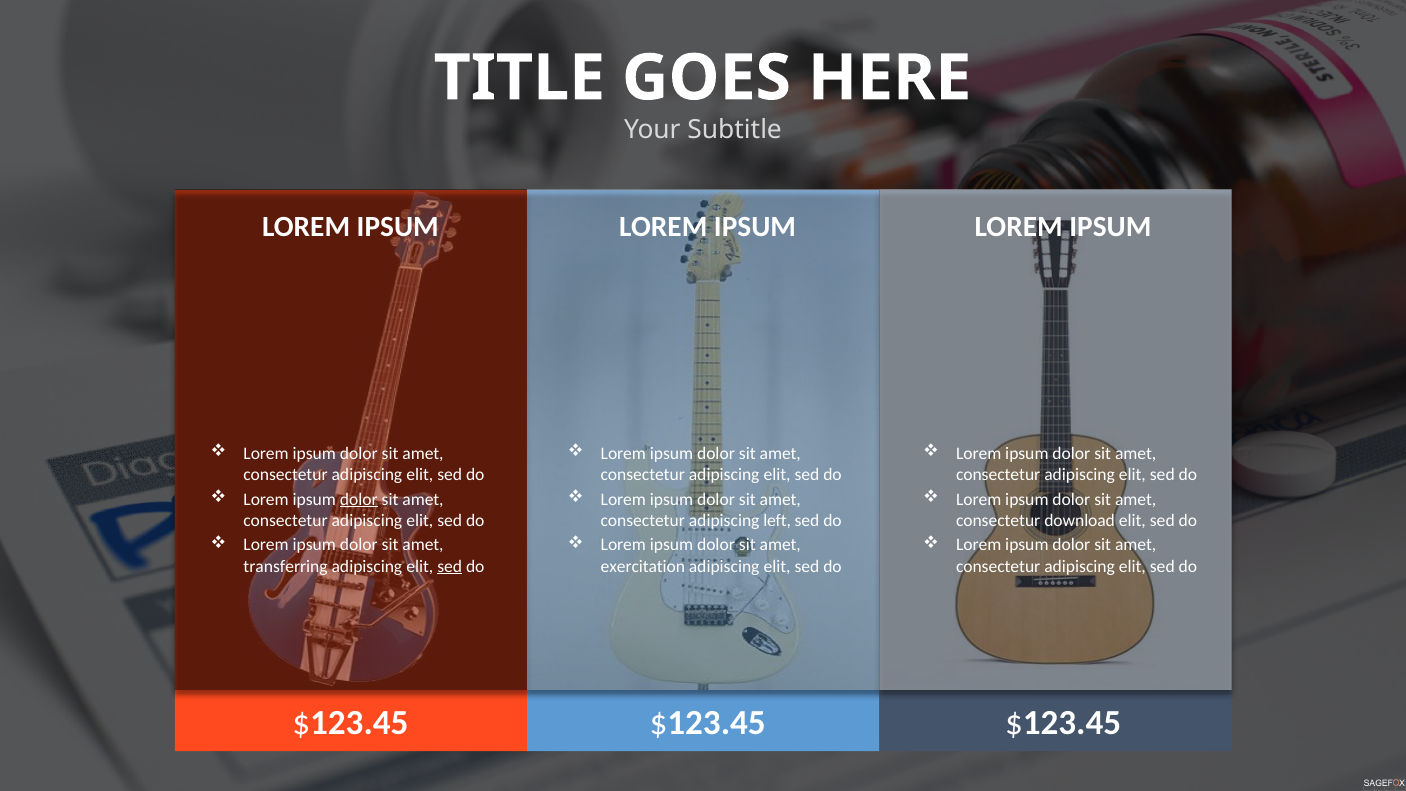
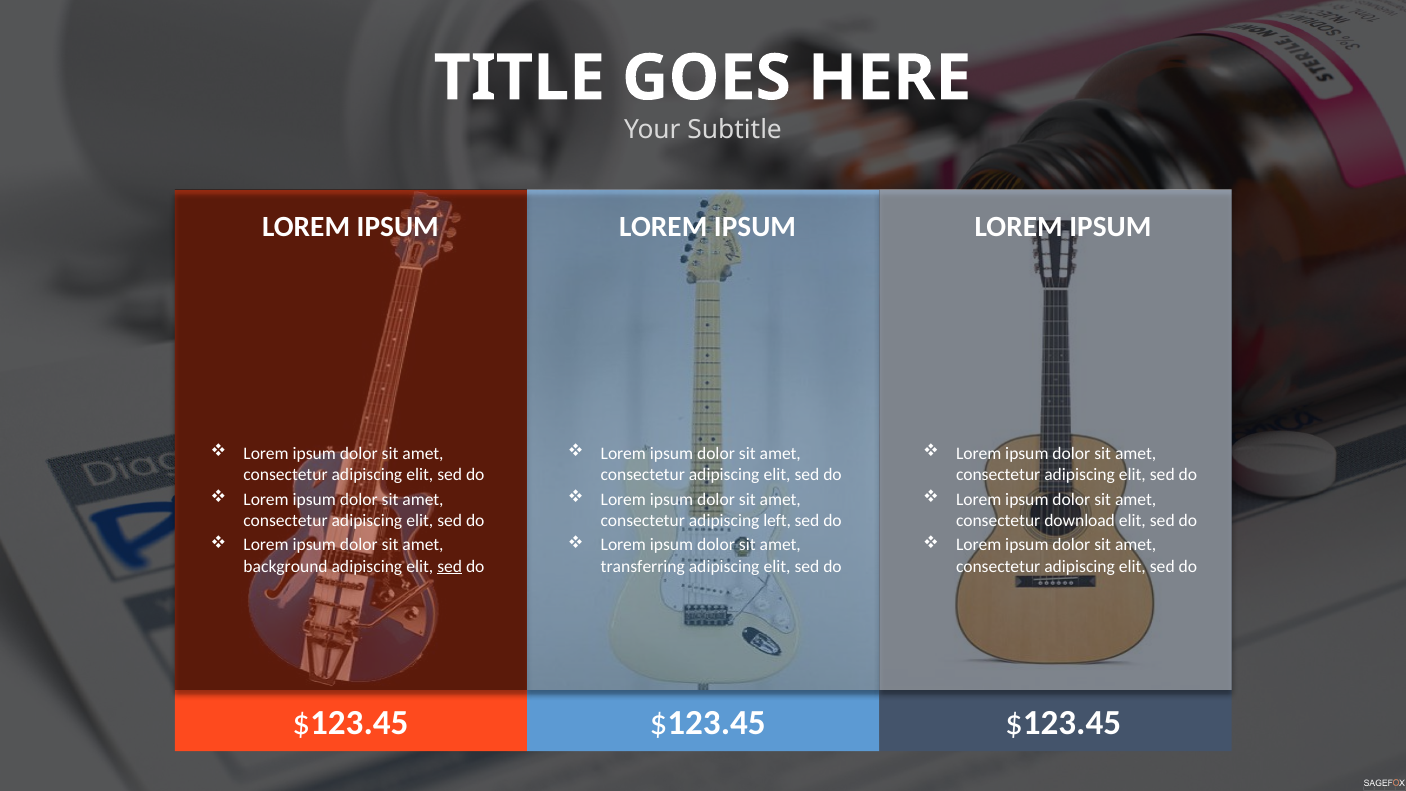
dolor underline: present -> none (359, 499)
transferring: transferring -> background (286, 566)
exercitation: exercitation -> transferring (643, 566)
